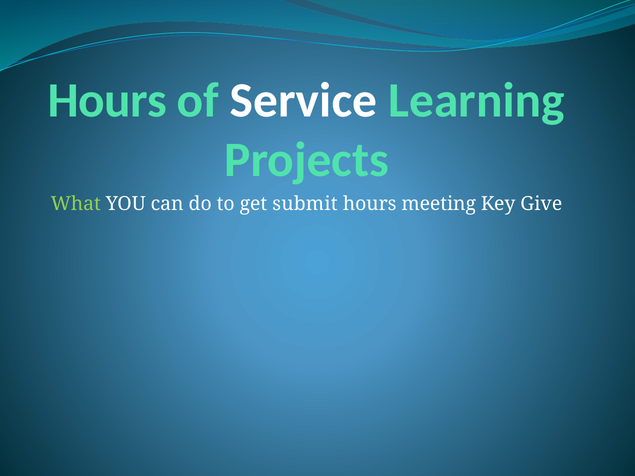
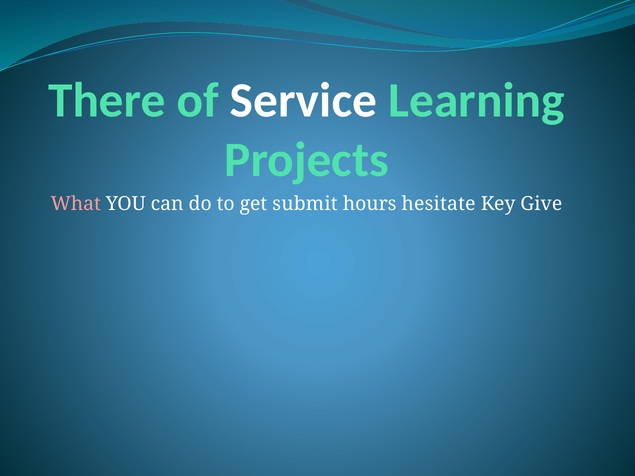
Hours: Hours -> There (107, 101)
What colour: light green -> pink (76, 204)
meeting: meeting -> hesitate (439, 204)
